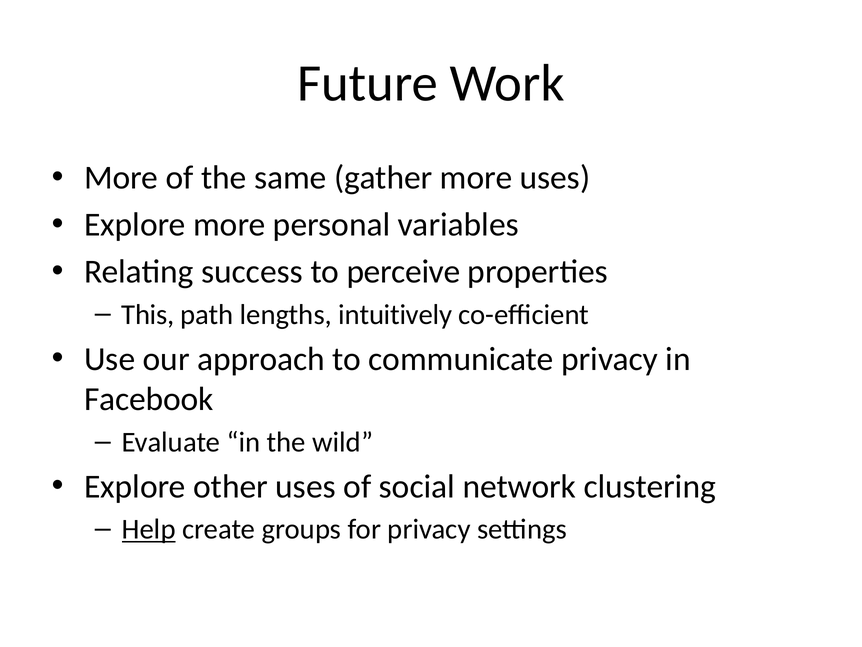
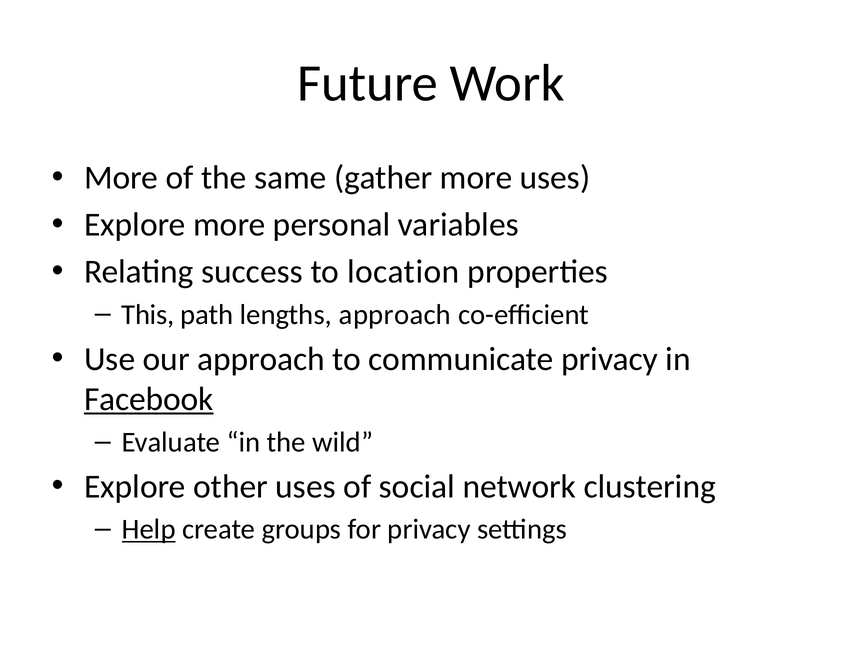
perceive: perceive -> location (403, 272)
lengths intuitively: intuitively -> approach (395, 314)
Facebook underline: none -> present (149, 399)
